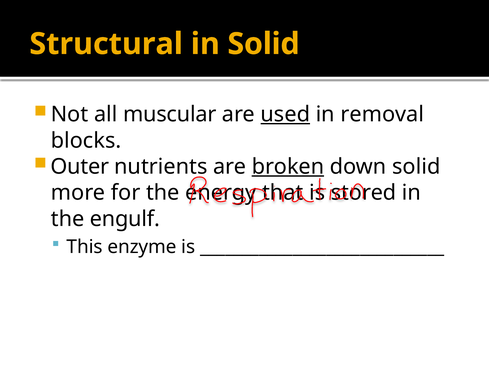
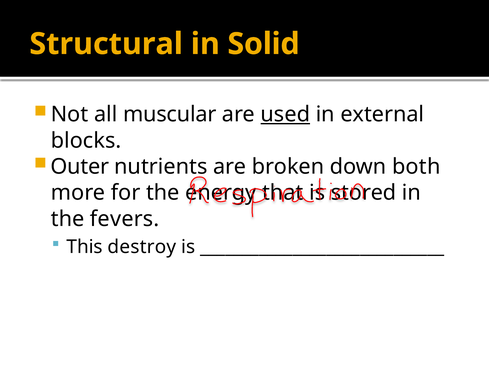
removal: removal -> external (382, 114)
broken underline: present -> none (288, 167)
down solid: solid -> both (416, 167)
engulf: engulf -> fevers (125, 219)
enzyme: enzyme -> destroy (142, 247)
